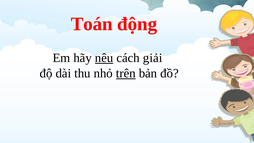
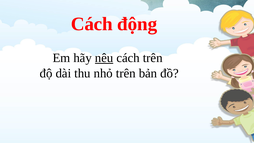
Toán: Toán -> Cách (92, 24)
cách giải: giải -> trên (153, 58)
trên underline: present -> none (126, 73)
